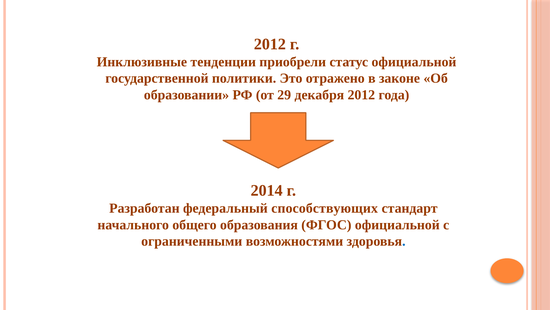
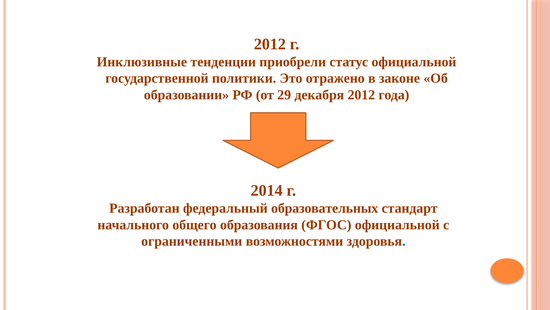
способствующих: способствующих -> образовательных (325, 208)
